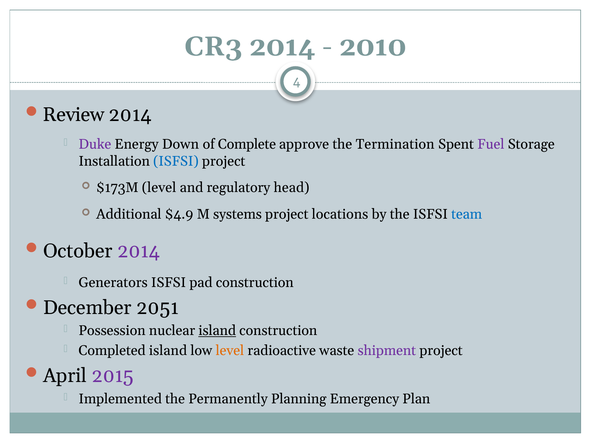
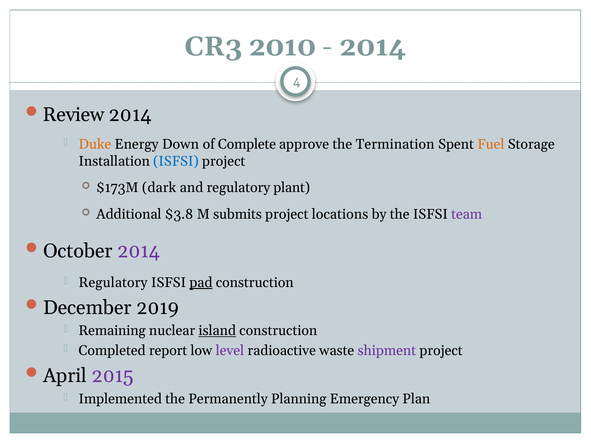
CR3 2014: 2014 -> 2010 (282, 47)
2010: 2010 -> 2014 (373, 47)
Duke colour: purple -> orange (95, 144)
Fuel colour: purple -> orange (491, 144)
$173M level: level -> dark (159, 188)
head: head -> plant (292, 188)
$4.9: $4.9 -> $3.8 (179, 214)
systems: systems -> submits (237, 214)
team colour: blue -> purple (467, 214)
Generators: Generators -> Regulatory (113, 283)
pad underline: none -> present (201, 283)
2051: 2051 -> 2019 (158, 308)
Possession: Possession -> Remaining (112, 331)
Completed island: island -> report (168, 351)
level colour: orange -> purple (230, 351)
